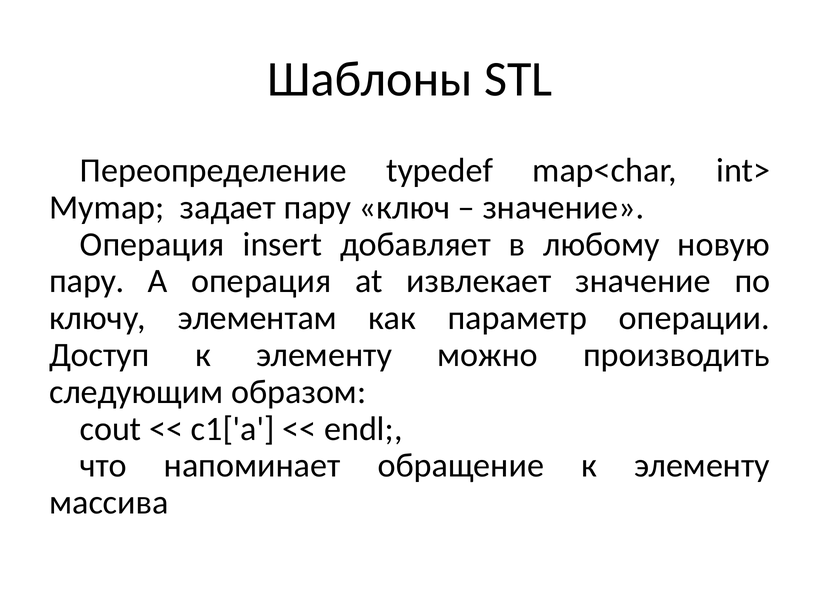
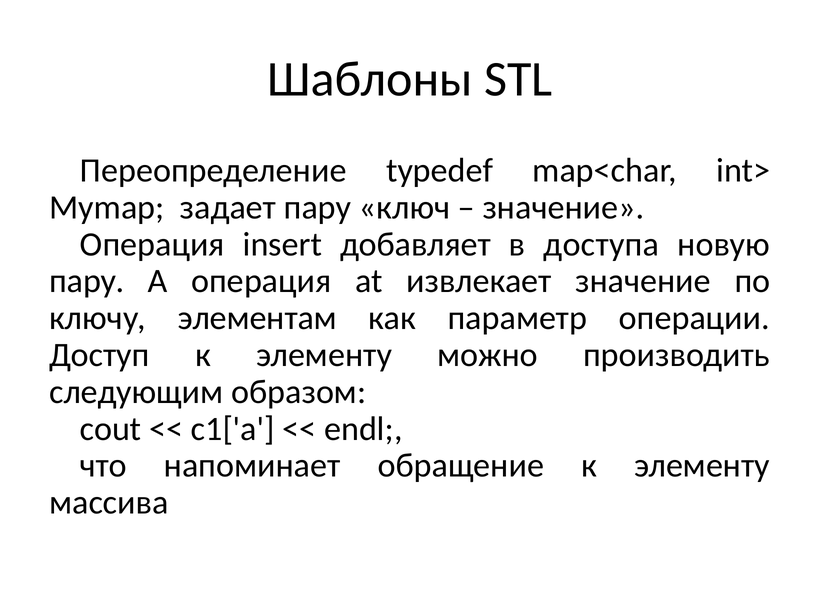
любому: любому -> доступа (601, 244)
